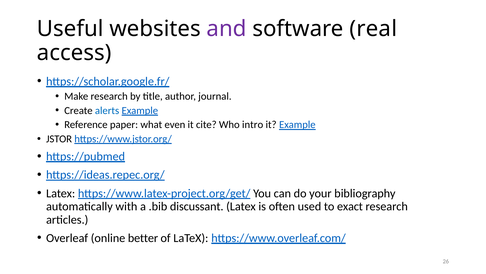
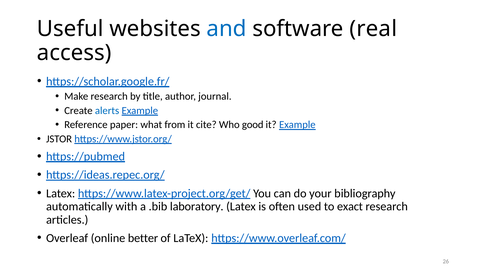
and colour: purple -> blue (227, 29)
even: even -> from (175, 124)
intro: intro -> good (253, 124)
discussant: discussant -> laboratory (197, 206)
